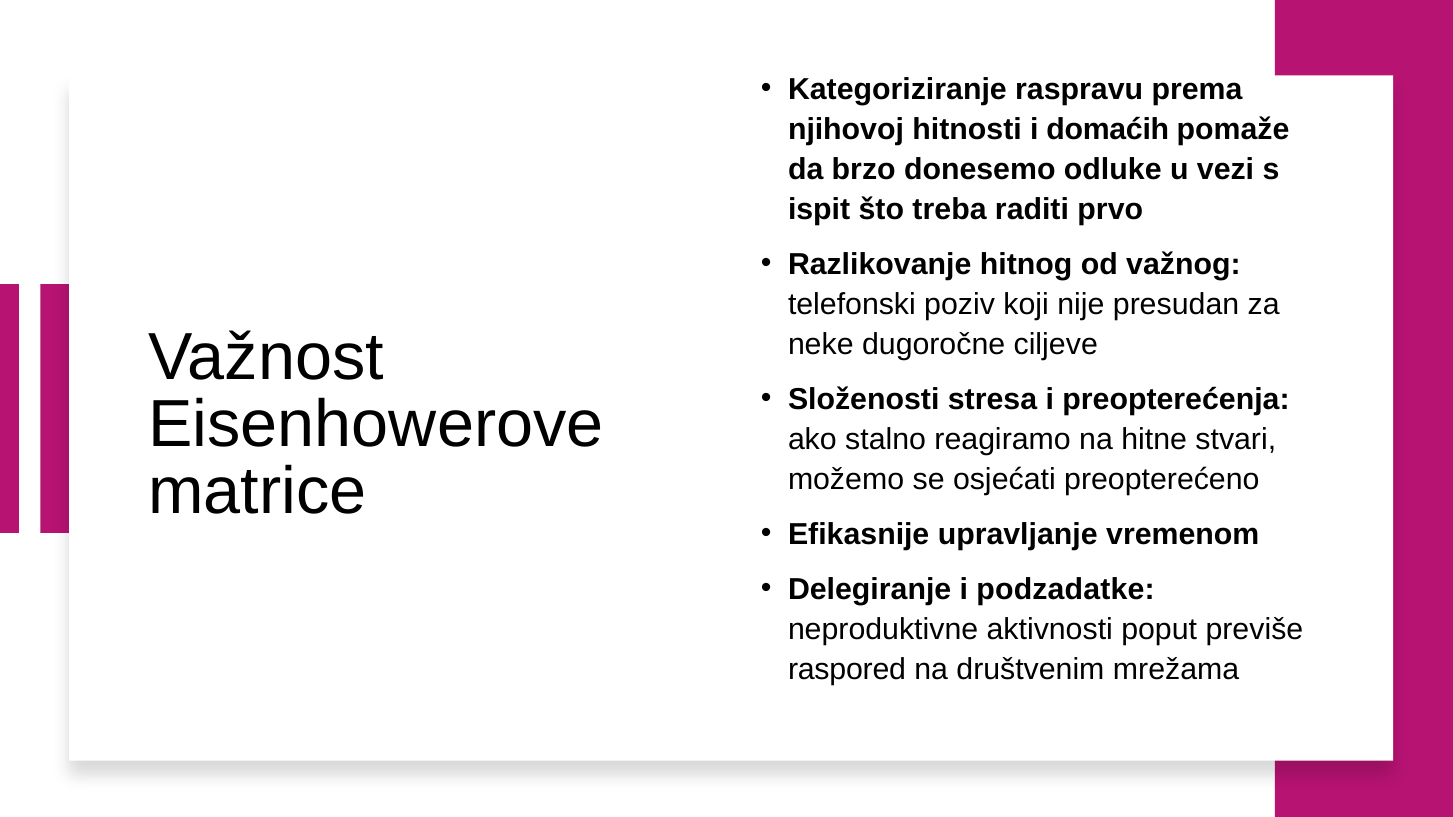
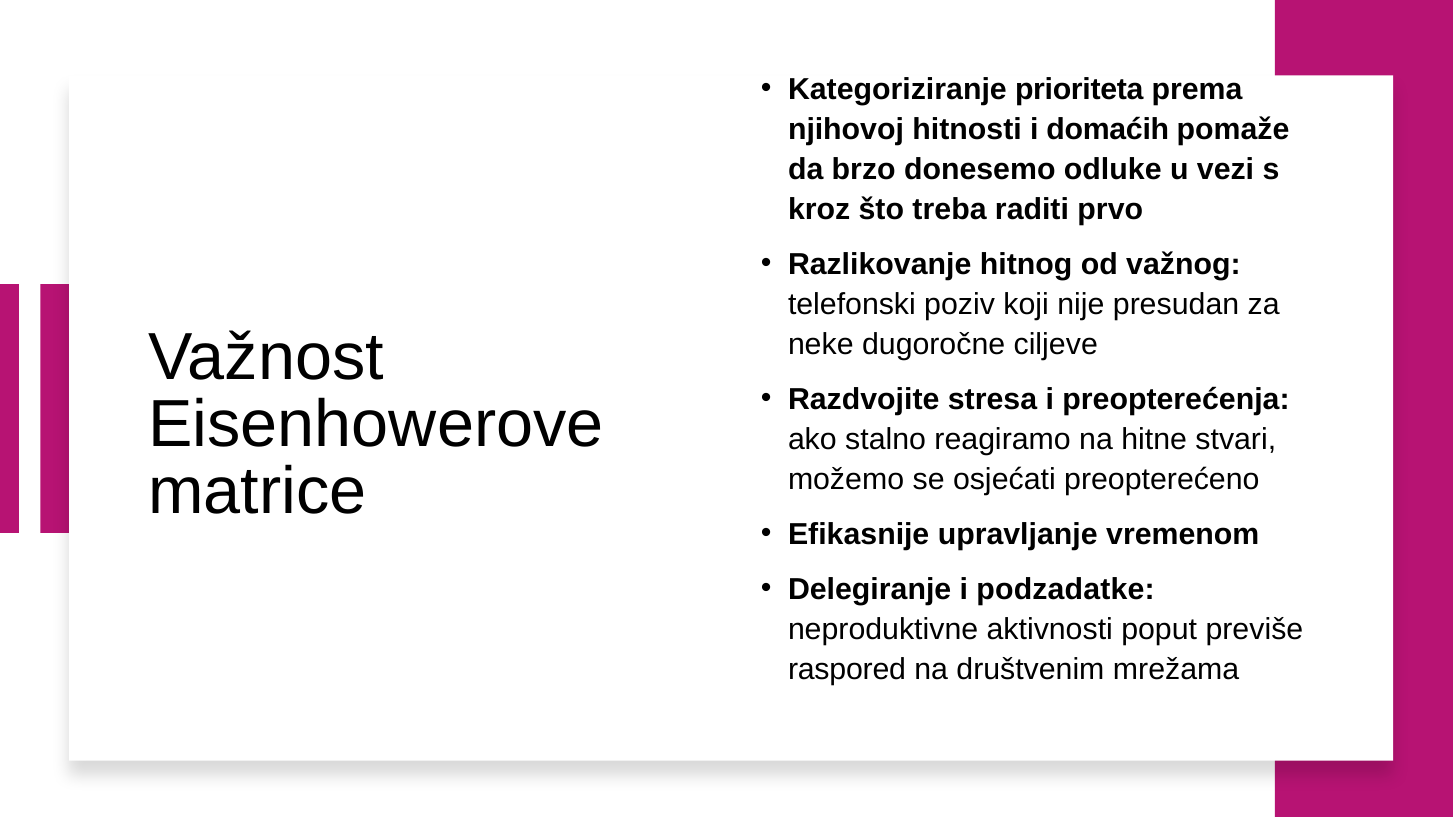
raspravu: raspravu -> prioriteta (1079, 90)
ispit: ispit -> kroz (819, 209)
Složenosti: Složenosti -> Razdvojite (864, 399)
